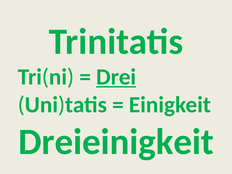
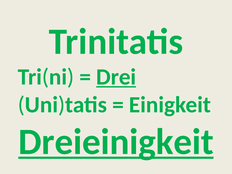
Dreieinigkeit underline: none -> present (116, 142)
